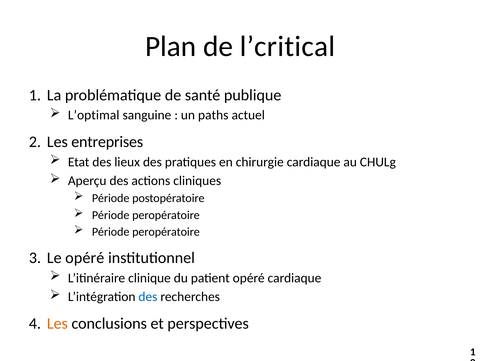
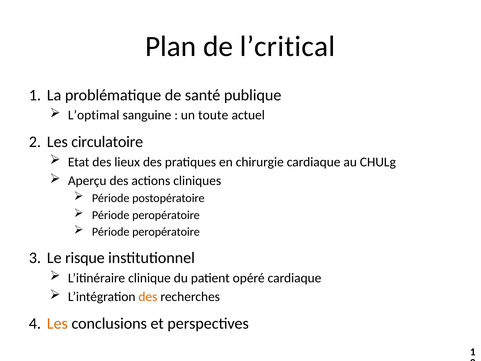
paths: paths -> toute (213, 115)
entreprises: entreprises -> circulatoire (107, 142)
Le opéré: opéré -> risque (85, 258)
des colour: blue -> orange (148, 297)
